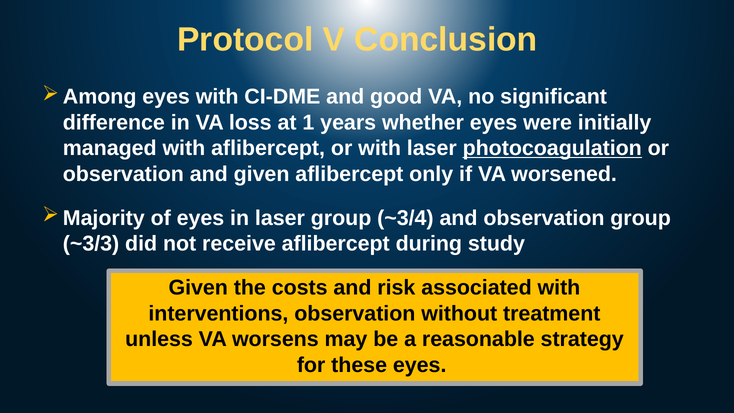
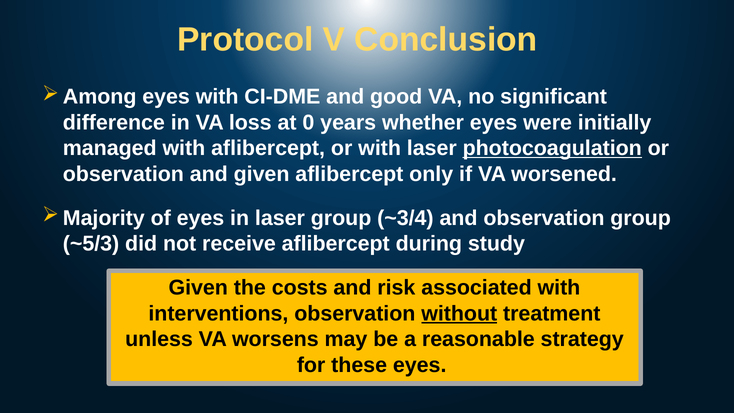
1: 1 -> 0 (308, 123)
~3/3: ~3/3 -> ~5/3 (91, 244)
without underline: none -> present (459, 313)
